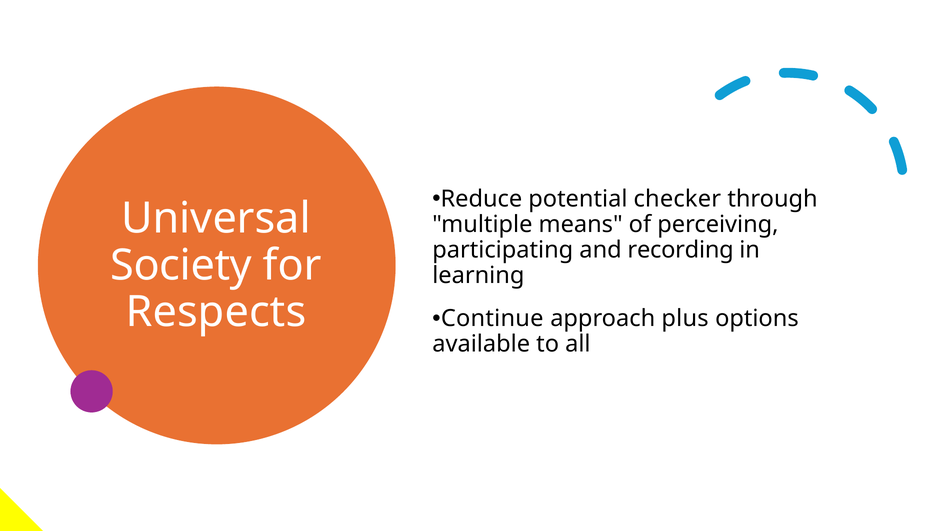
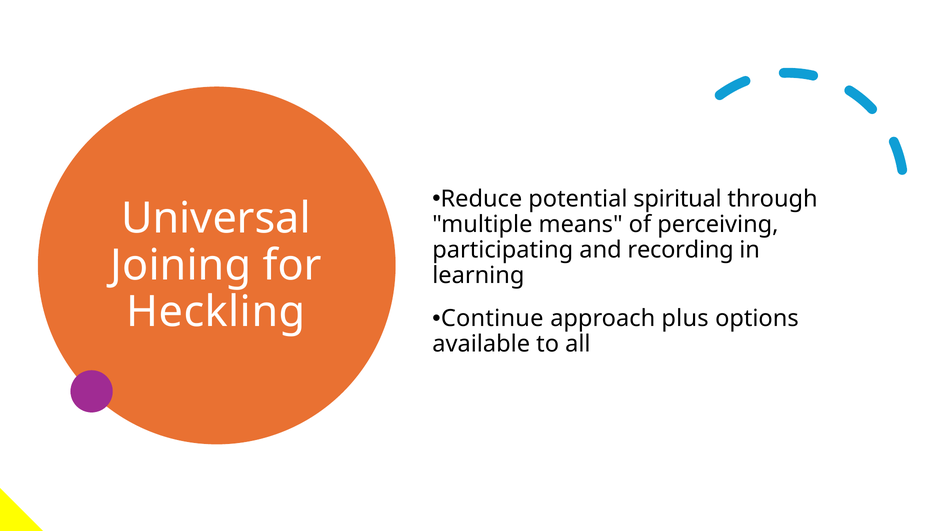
checker: checker -> spiritual (678, 199)
Society: Society -> Joining (181, 265)
Respects: Respects -> Heckling (216, 312)
